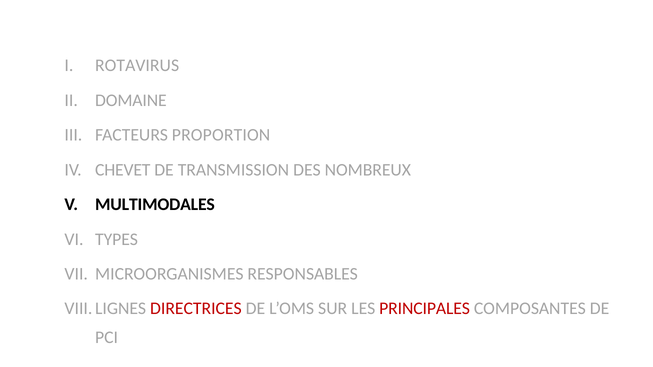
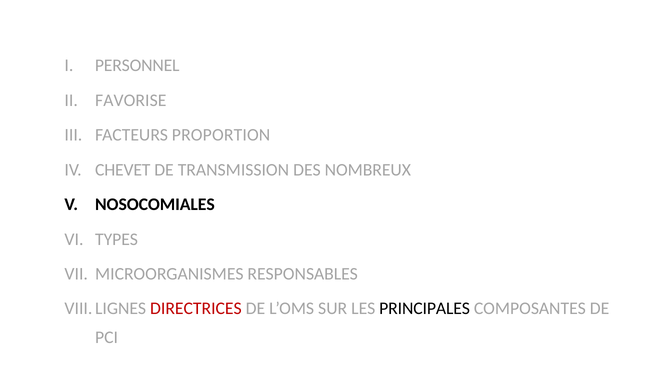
ROTAVIRUS: ROTAVIRUS -> PERSONNEL (137, 66)
DOMAINE: DOMAINE -> FAVORISE (131, 100)
MULTIMODALES: MULTIMODALES -> NOSOCOMIALES (155, 205)
PRINCIPALES colour: red -> black (425, 309)
